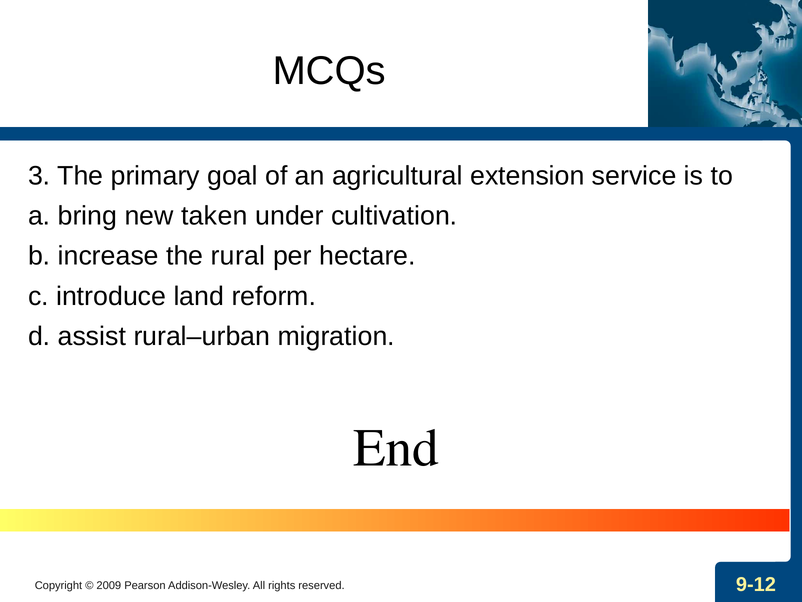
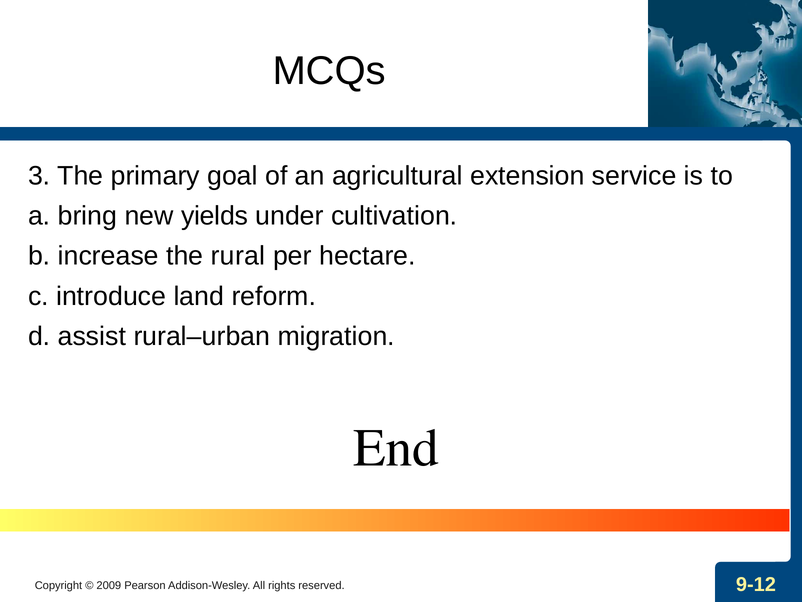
taken: taken -> yields (215, 216)
